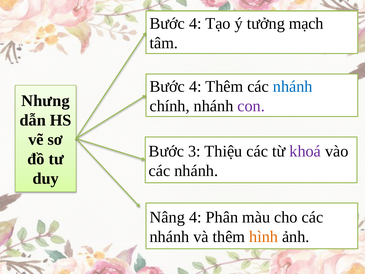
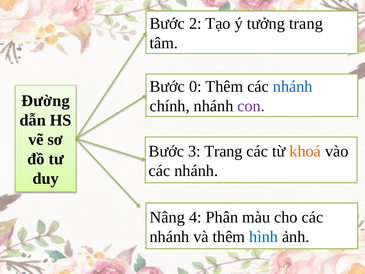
4: 4 -> 2 (195, 24)
tưởng mạch: mạch -> trang (306, 24)
4: 4 -> 0 (195, 87)
Nhưng: Nhưng -> Đường (46, 101)
3 Thiệu: Thiệu -> Trang (223, 151)
khoá colour: purple -> orange (305, 151)
hình colour: orange -> blue (264, 237)
